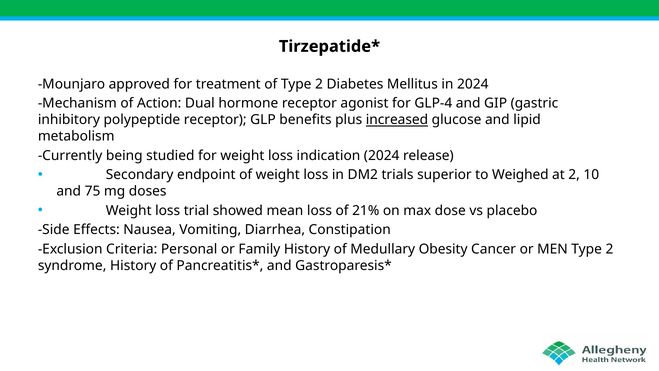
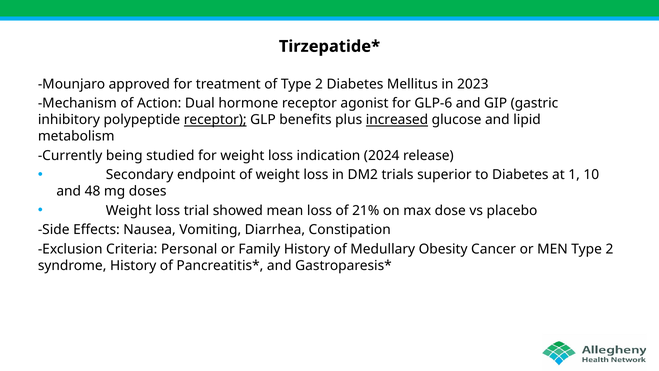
in 2024: 2024 -> 2023 (473, 84)
GLP-4: GLP-4 -> GLP-6 (433, 103)
receptor underline: none -> present (215, 120)
to Weighed: Weighed -> Diabetes (520, 175)
at 2: 2 -> 1 (574, 175)
75: 75 -> 48 (93, 191)
